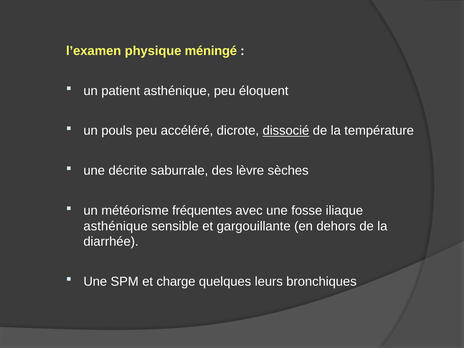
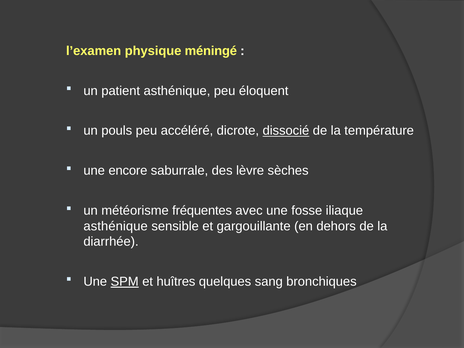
décrite: décrite -> encore (128, 171)
SPM underline: none -> present (125, 282)
charge: charge -> huîtres (176, 282)
leurs: leurs -> sang (269, 282)
